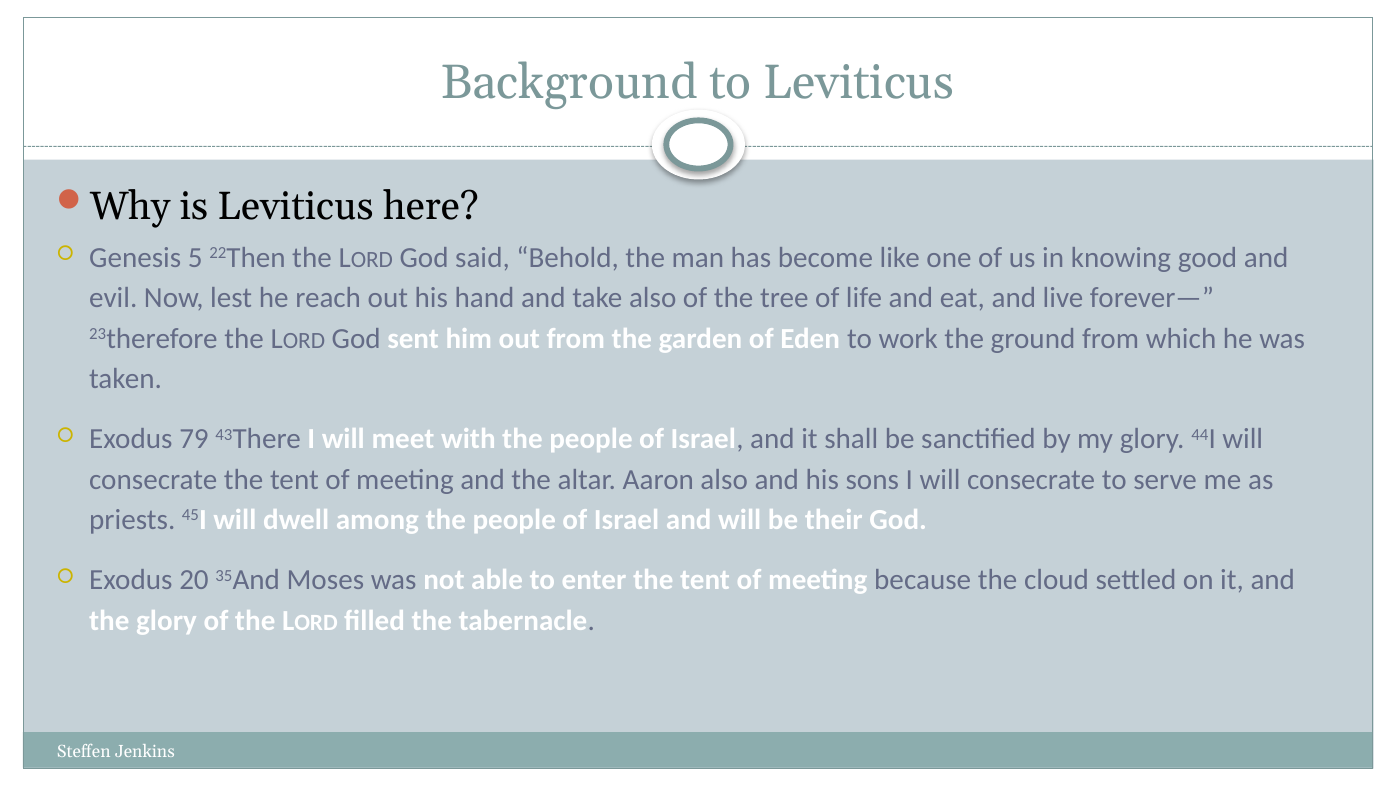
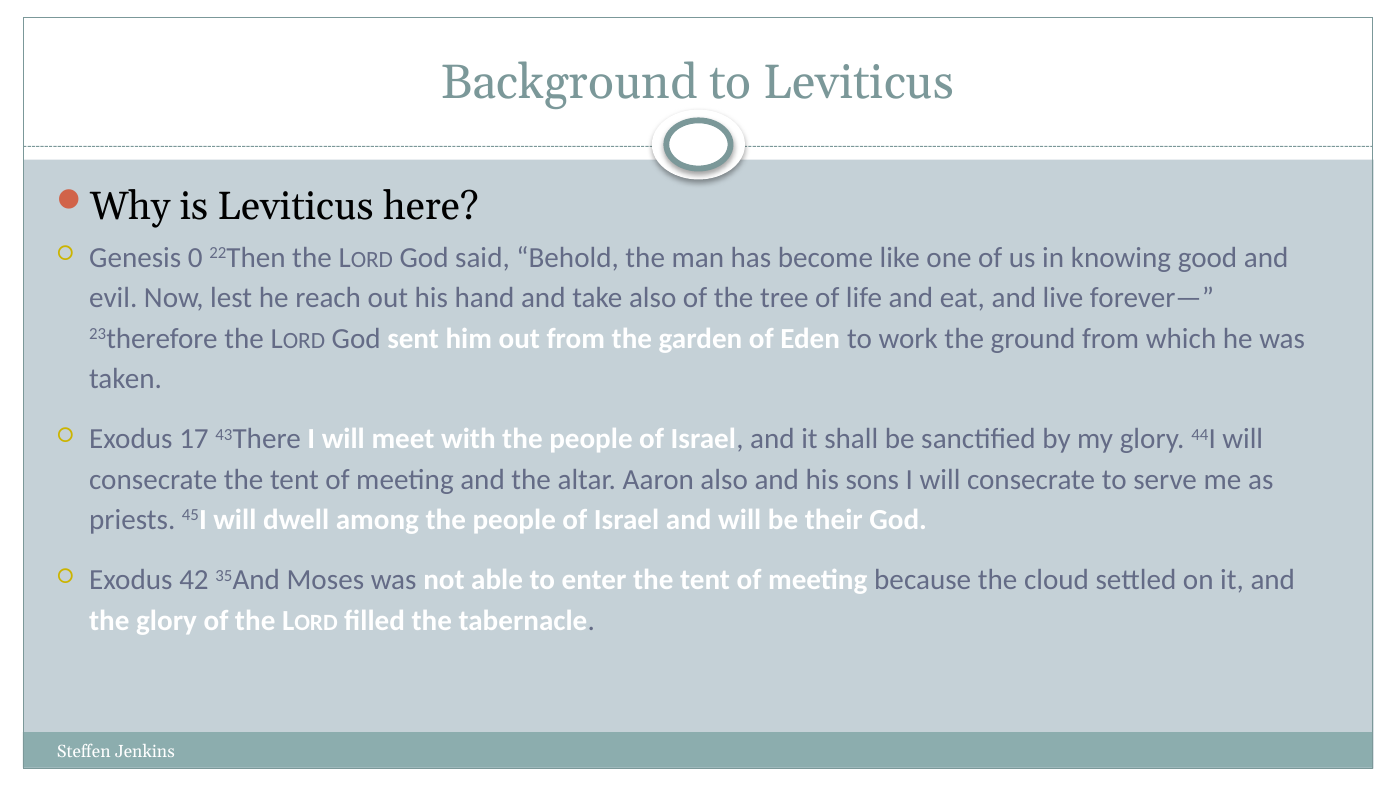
5: 5 -> 0 (195, 258)
79: 79 -> 17 (194, 439)
20: 20 -> 42 (194, 580)
